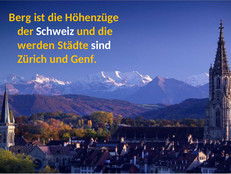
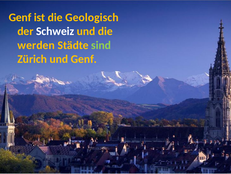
Berg: Berg -> Genf (20, 17)
Höhenzüge: Höhenzüge -> Geologisch (92, 17)
sind colour: white -> light green (101, 45)
